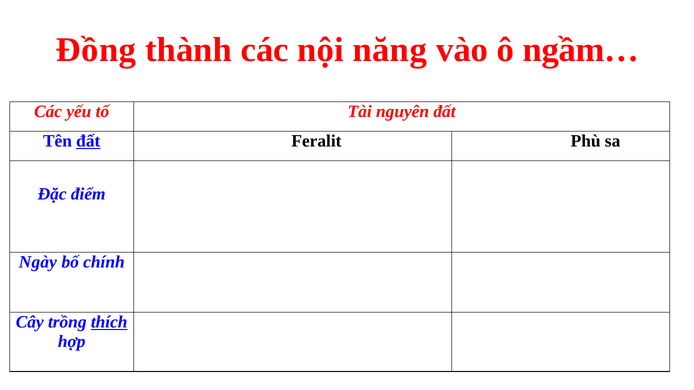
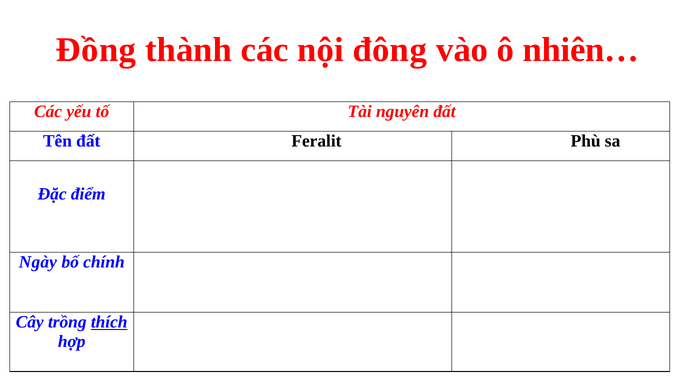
năng: năng -> đông (390, 50)
ngầm…: ngầm… -> nhiên… (581, 50)
đất underline: present -> none (88, 141)
